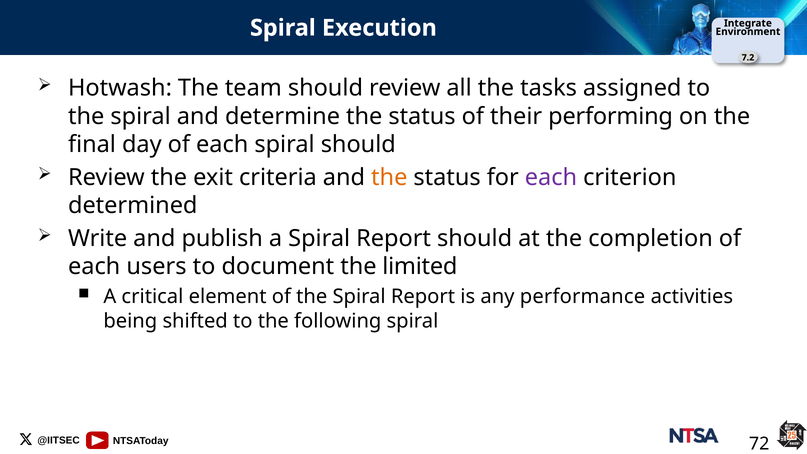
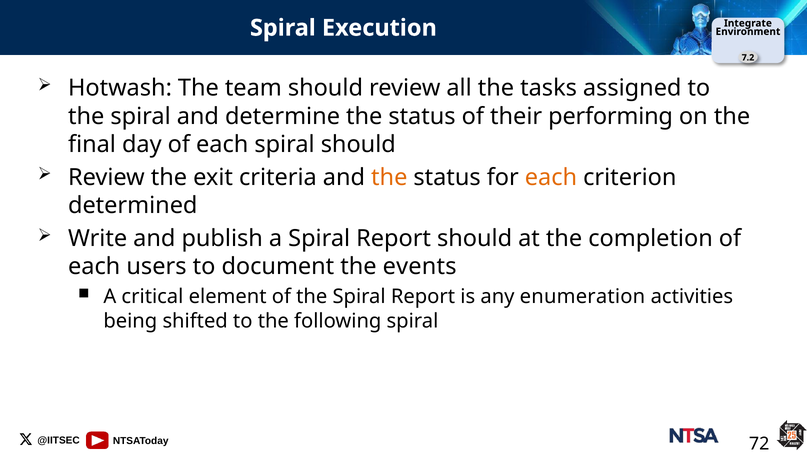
each colour: purple -> orange (551, 177)
limited: limited -> events (420, 267)
performance: performance -> enumeration (582, 297)
